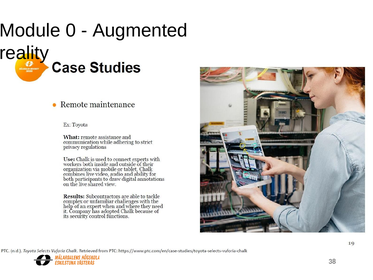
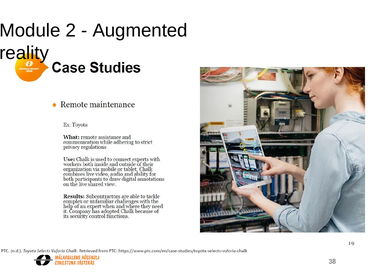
0: 0 -> 2 (71, 31)
